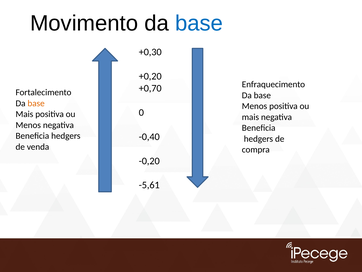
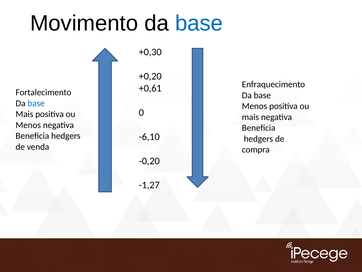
+0,70: +0,70 -> +0,61 (150, 88)
base colour: orange -> blue (36, 103)
-0,40: -0,40 -> -6,10 (149, 136)
-5,61: -5,61 -> -1,27 (149, 185)
